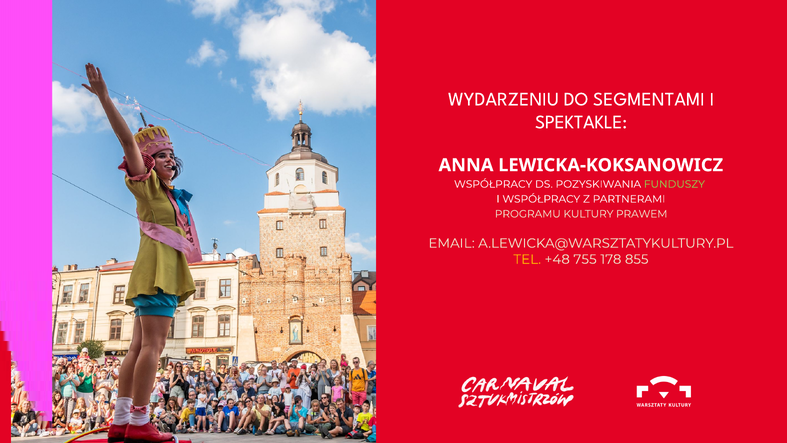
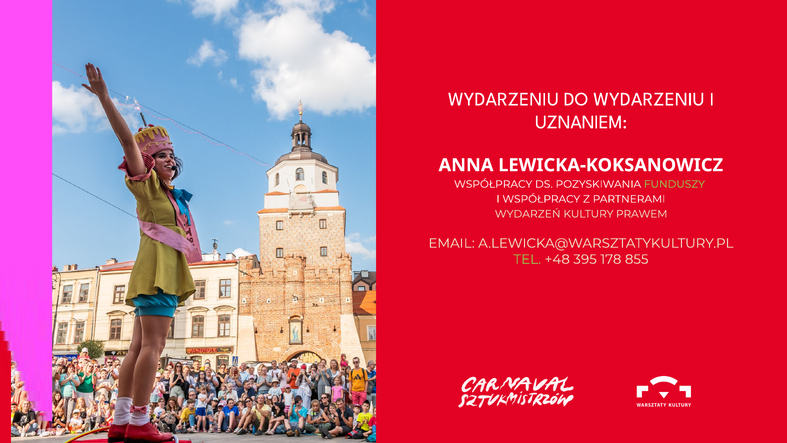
DO SEGMENTAMI: SEGMENTAMI -> WYDARZENIU (649, 99)
SPEKTAKLE: SPEKTAKLE -> UZNANIEM (581, 122)
PROGRAMU: PROGRAMU -> WYDARZEŃ (528, 214)
TEL colour: yellow -> light green (527, 259)
755: 755 -> 395 (585, 259)
